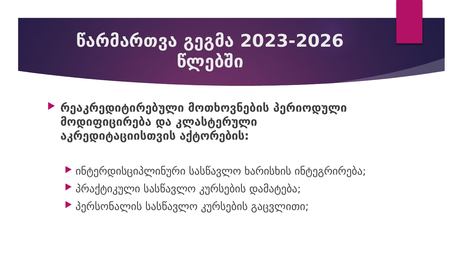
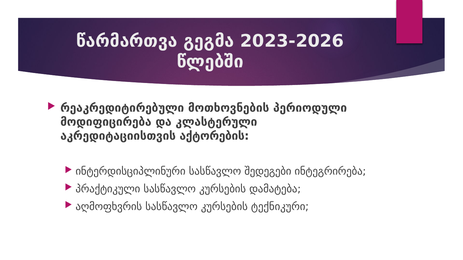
ხარისხის: ხარისხის -> შედეგები (268, 172)
პერსონალის: პერსონალის -> აღმოფხვრის (109, 207)
გაცვლითი: გაცვლითი -> ტექნიკური (278, 207)
